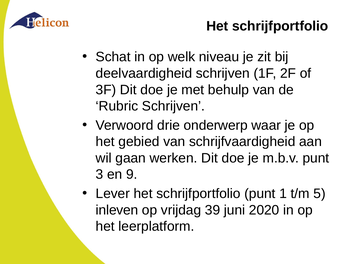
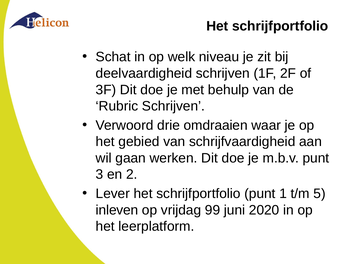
onderwerp: onderwerp -> omdraaien (216, 125)
9: 9 -> 2 (132, 174)
39: 39 -> 99 (213, 210)
